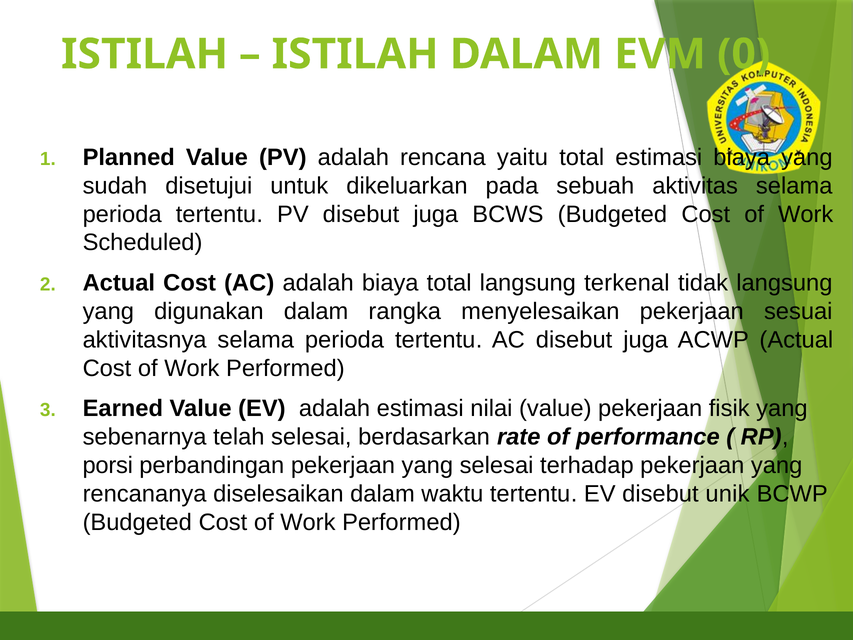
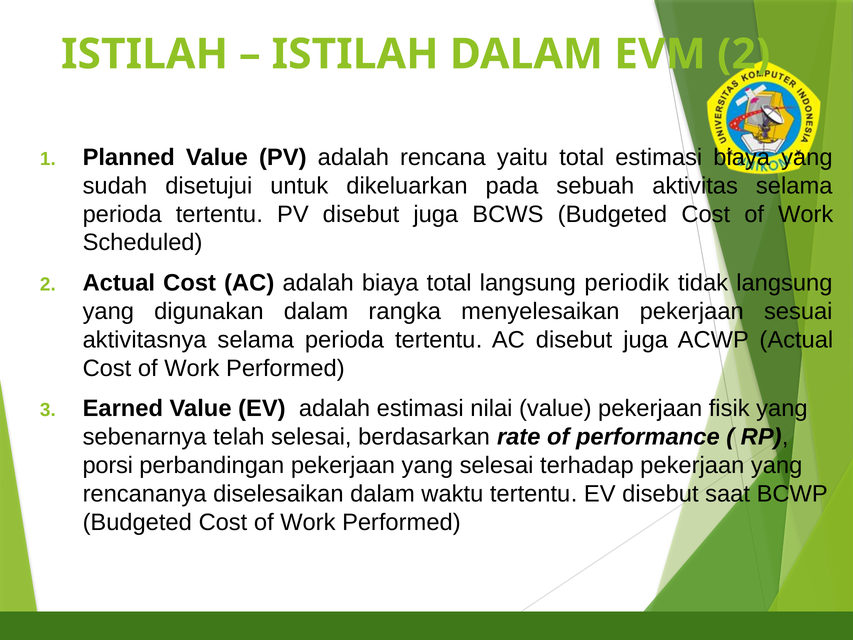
EVM 0: 0 -> 2 (744, 54)
terkenal: terkenal -> periodik (627, 283)
unik: unik -> saat (728, 494)
